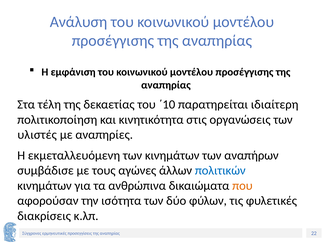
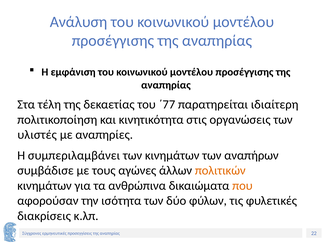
΄10: ΄10 -> ΄77 (167, 105)
εκμεταλλευόμενη: εκμεταλλευόμενη -> συμπεριλαμβάνει (74, 155)
πολιτικών colour: blue -> orange (220, 170)
